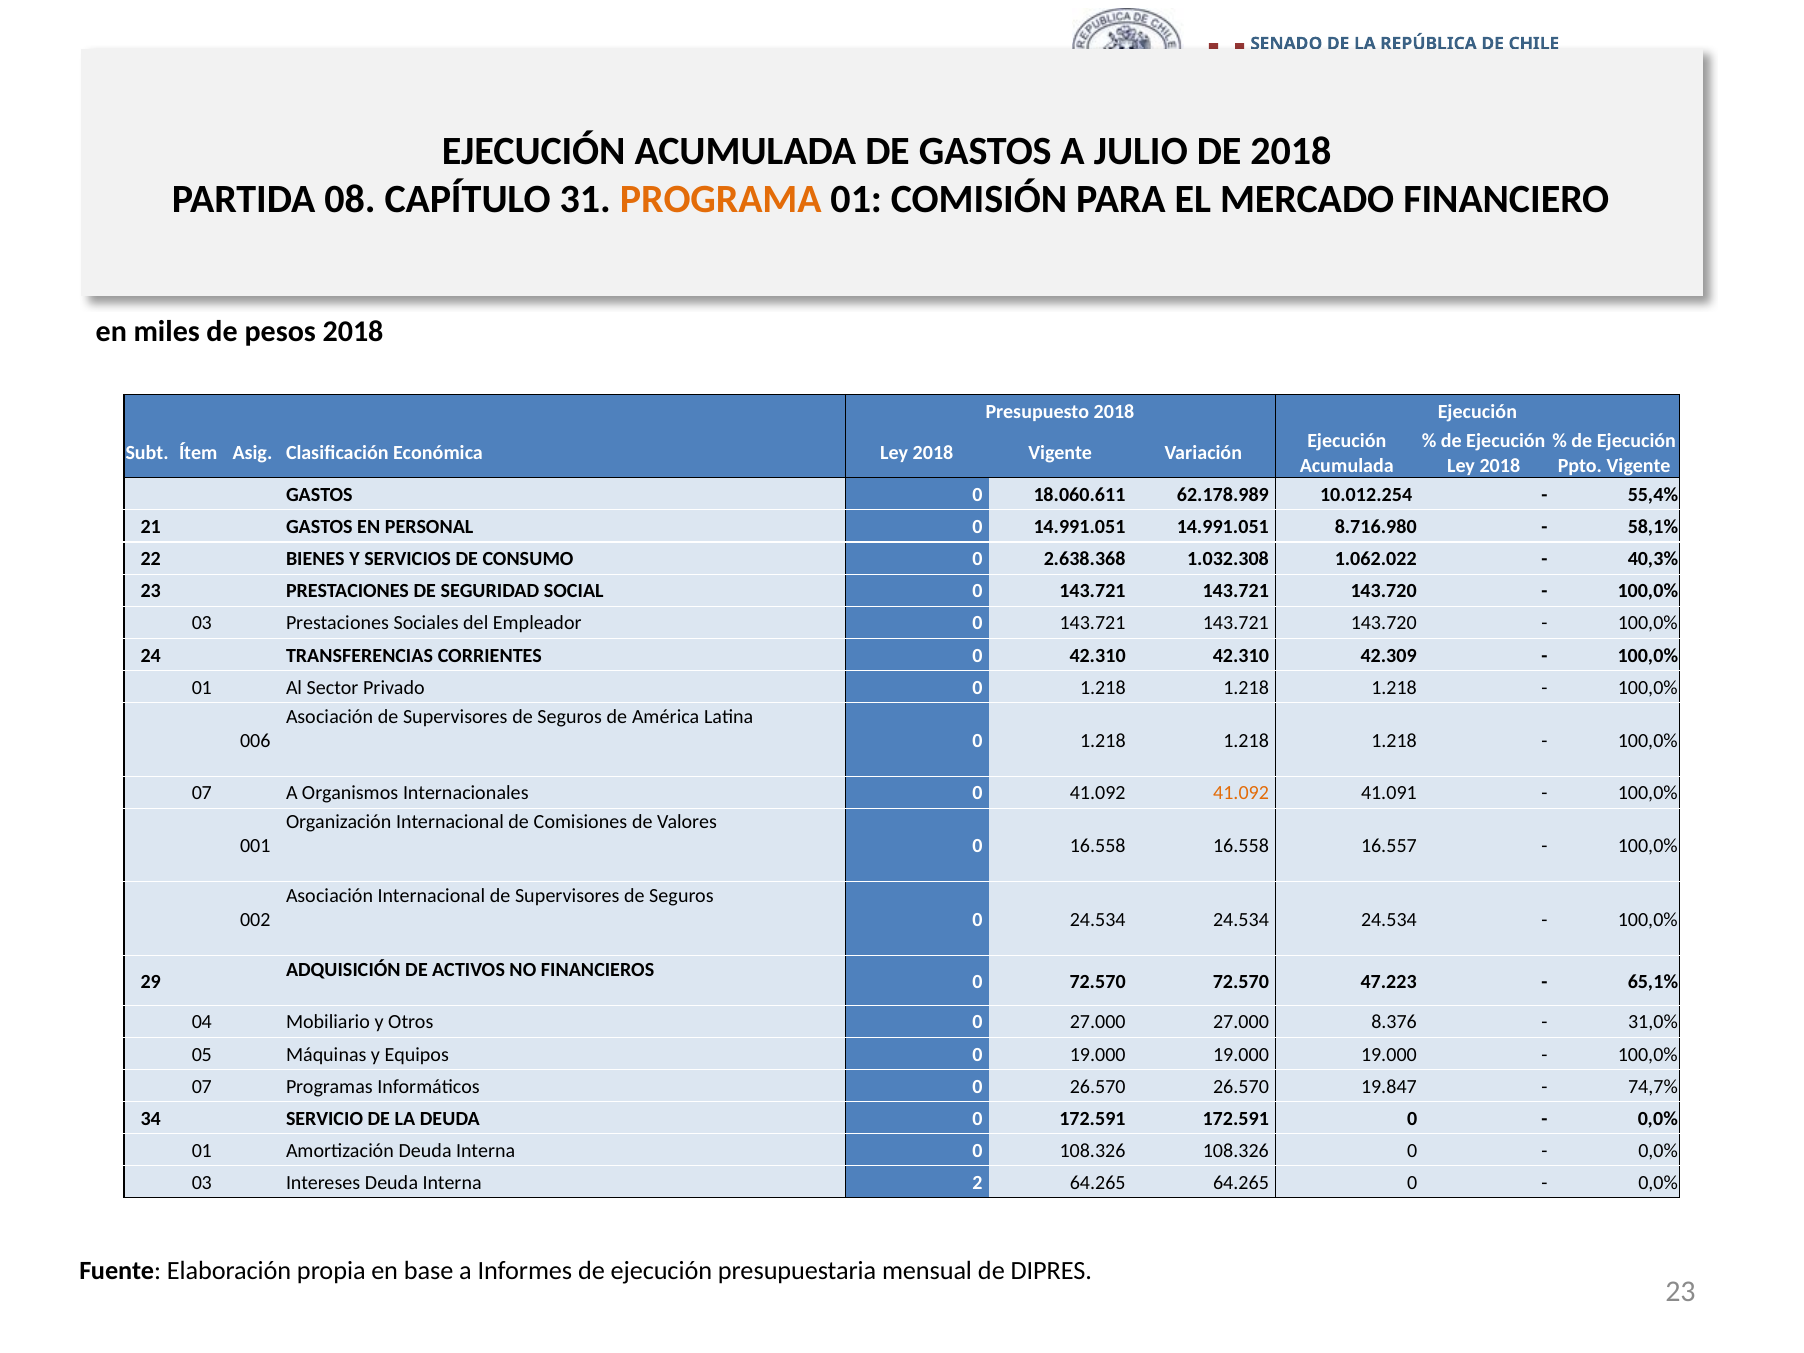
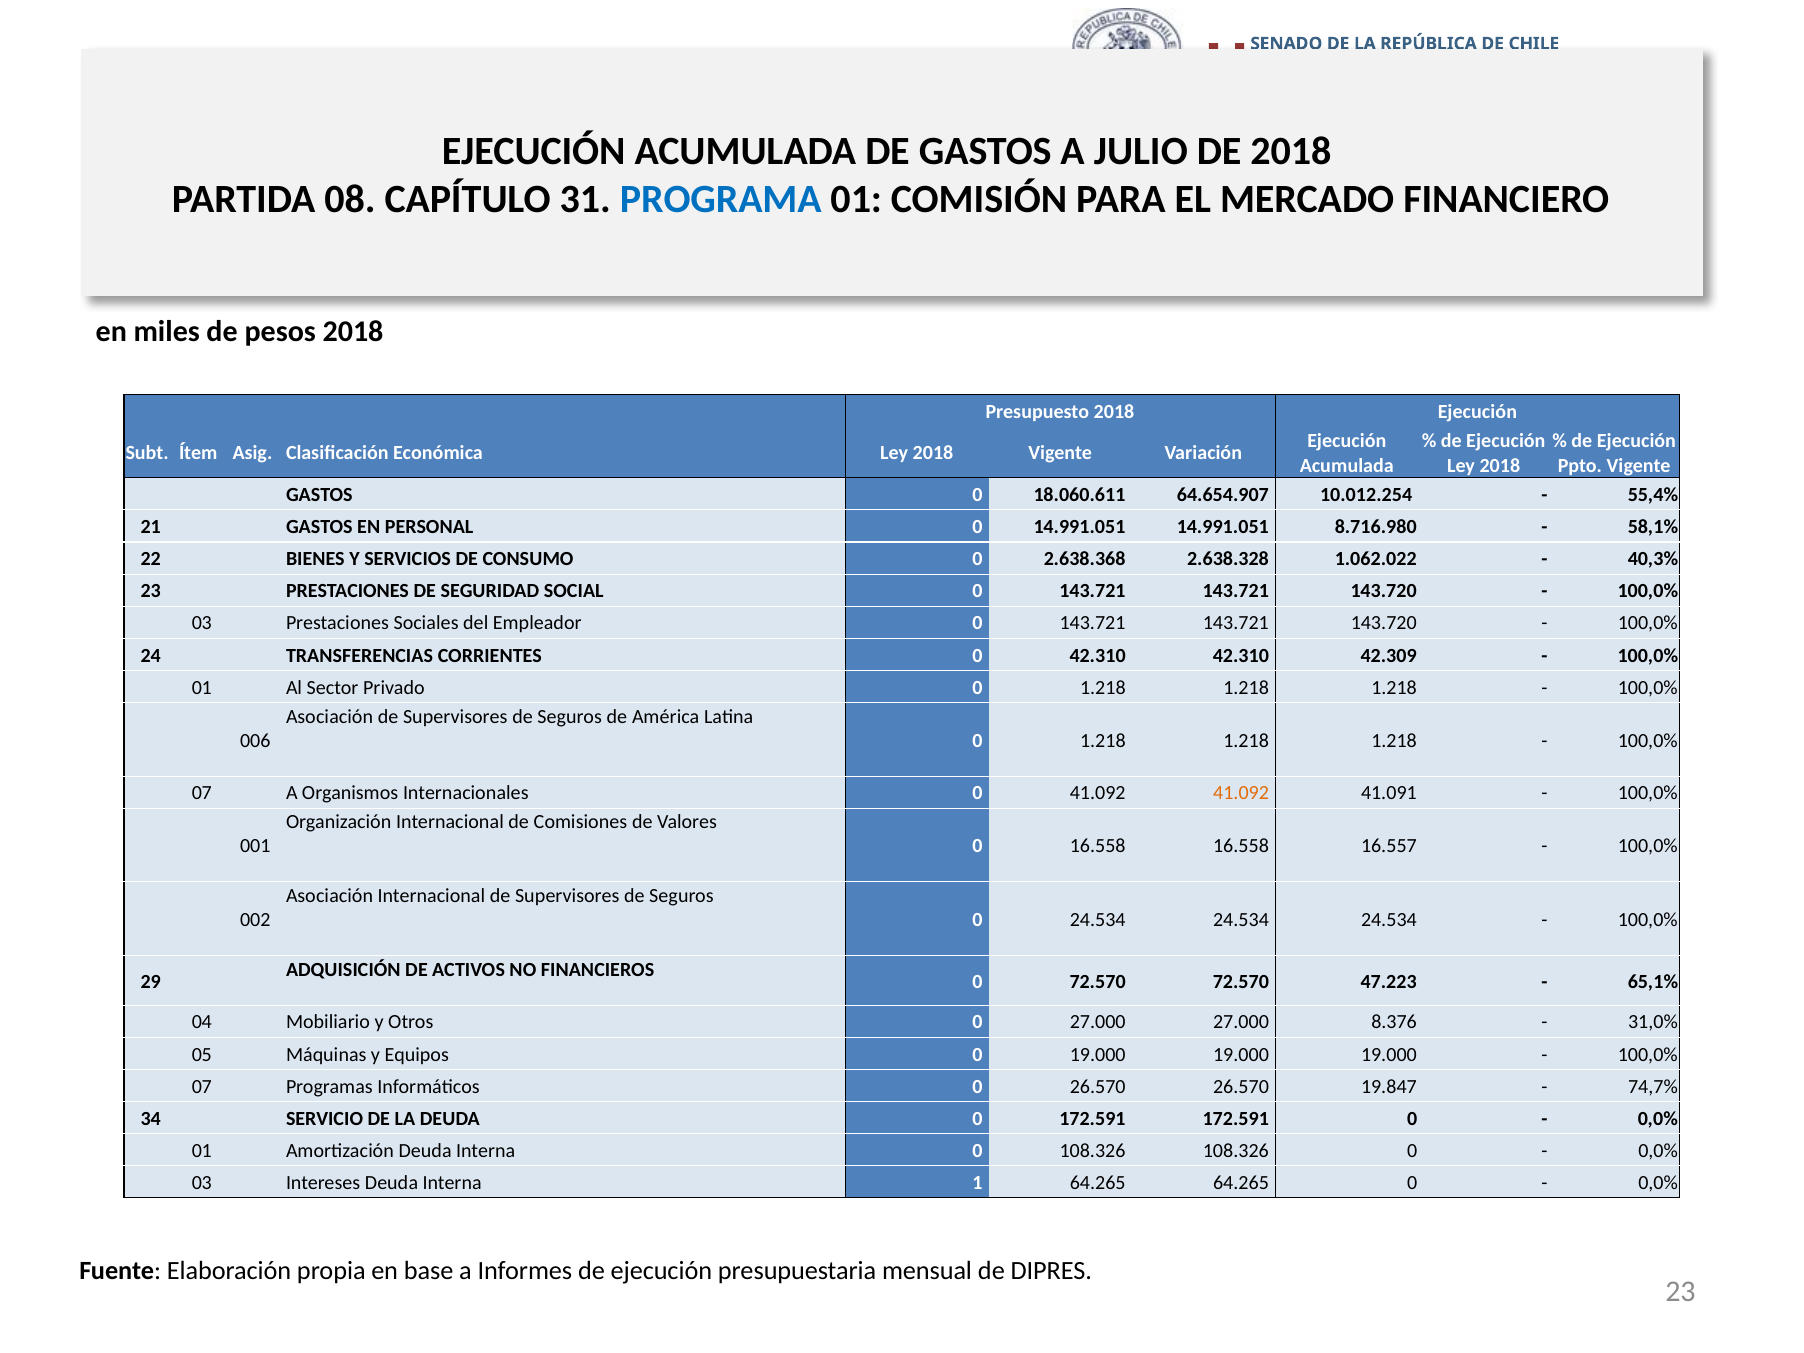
PROGRAMA colour: orange -> blue (721, 199)
62.178.989: 62.178.989 -> 64.654.907 (1223, 495)
1.032.308: 1.032.308 -> 2.638.328 (1228, 559)
2: 2 -> 1 (977, 1183)
